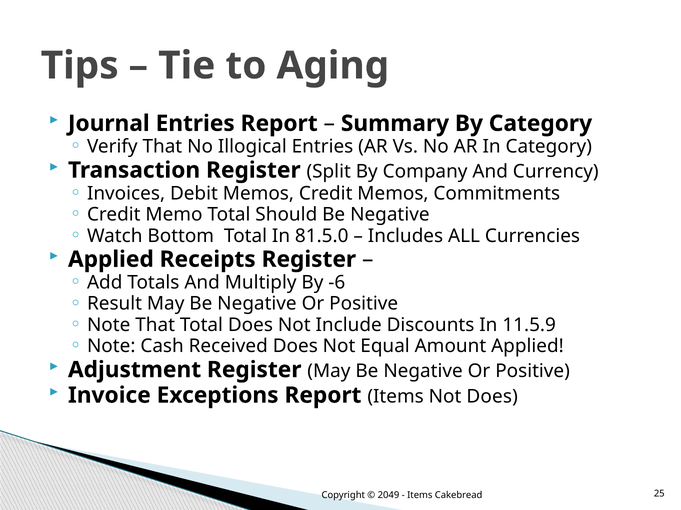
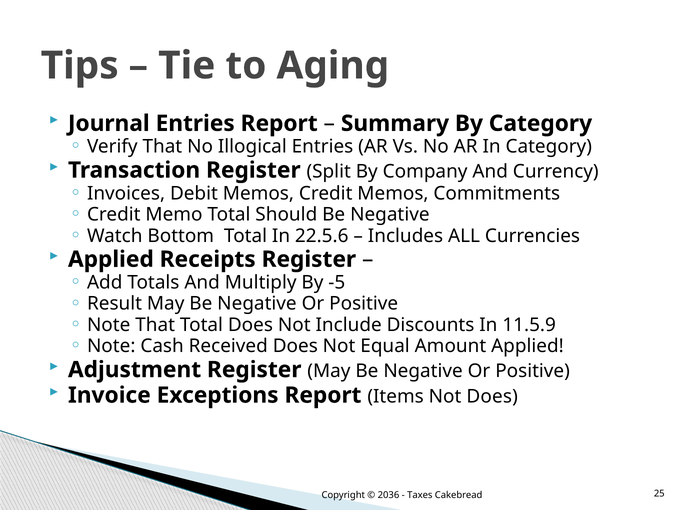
81.5.0: 81.5.0 -> 22.5.6 (322, 236)
-6: -6 -> -5 (337, 283)
2049: 2049 -> 2036 (388, 496)
Items: Items -> Taxes (420, 496)
